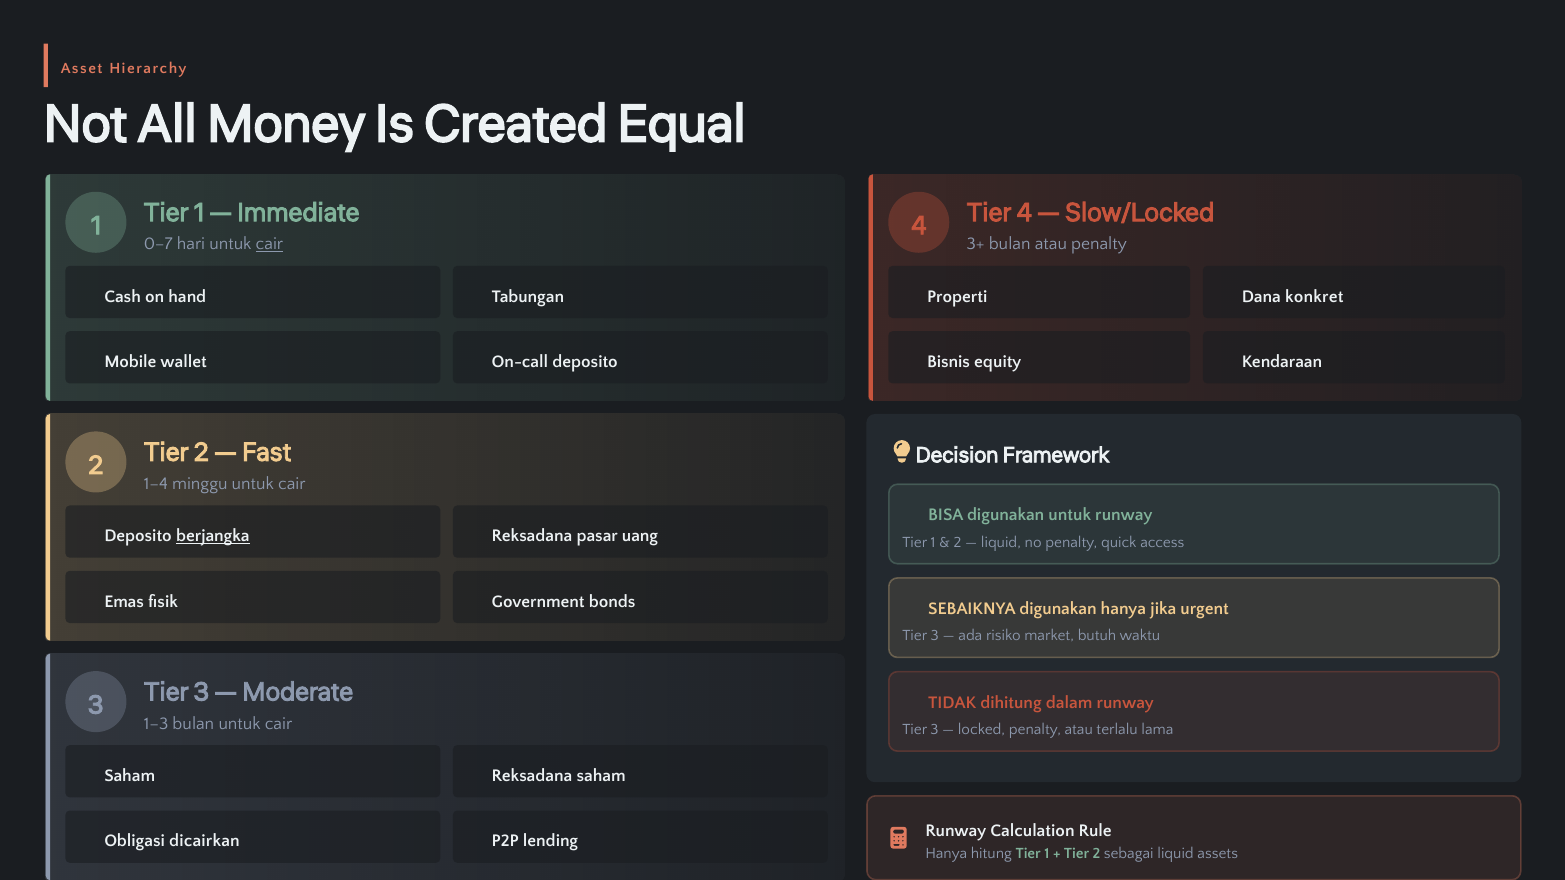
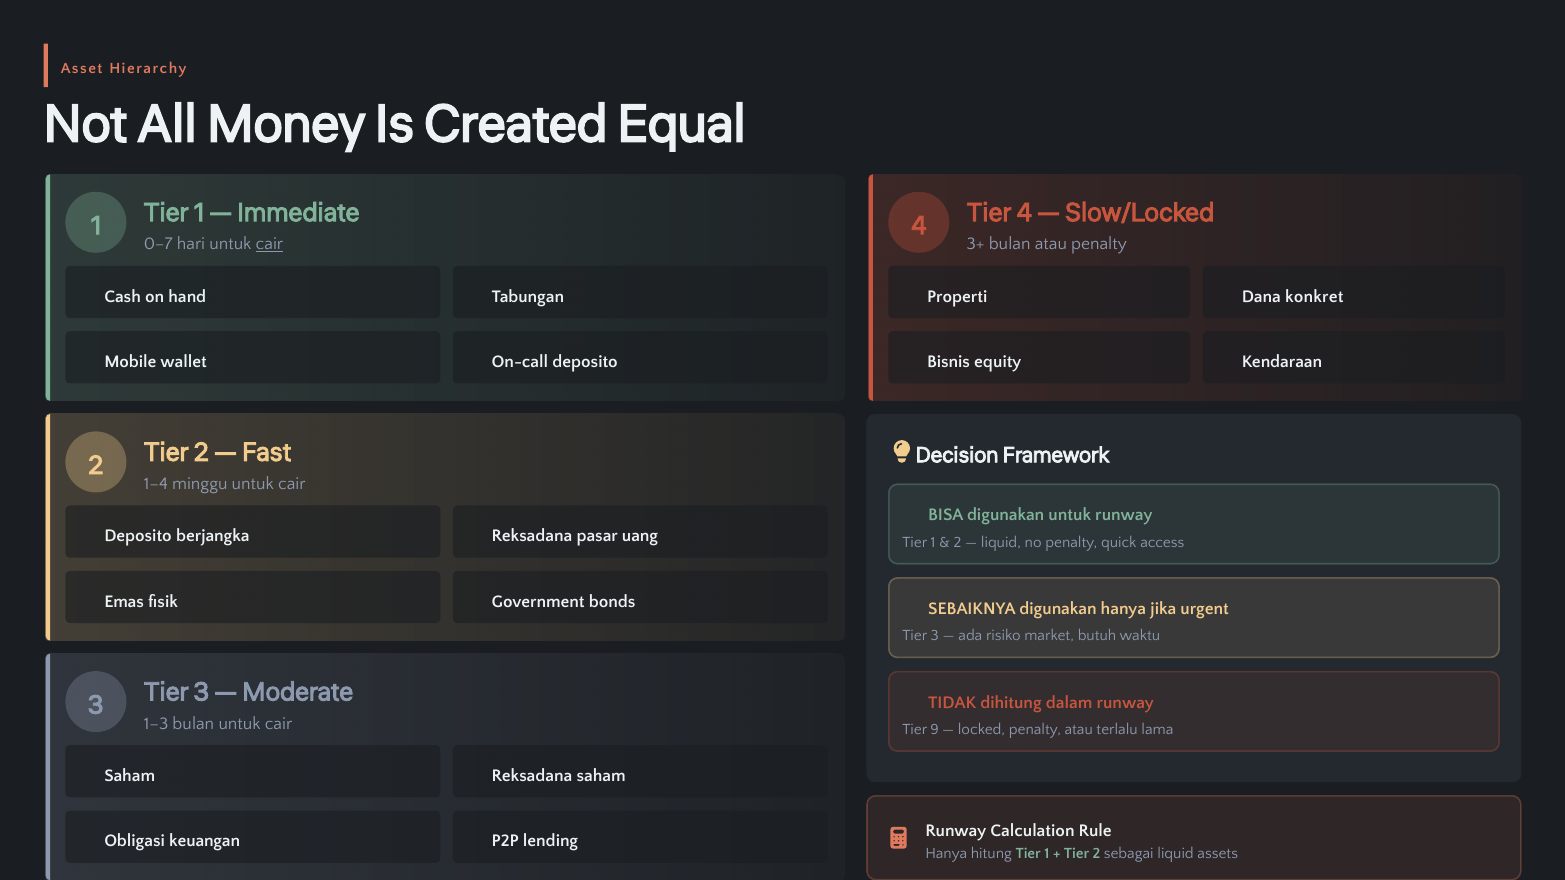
berjangka underline: present -> none (213, 536)
3: 3 -> 9 (935, 730)
dicairkan: dicairkan -> keuangan (205, 841)
